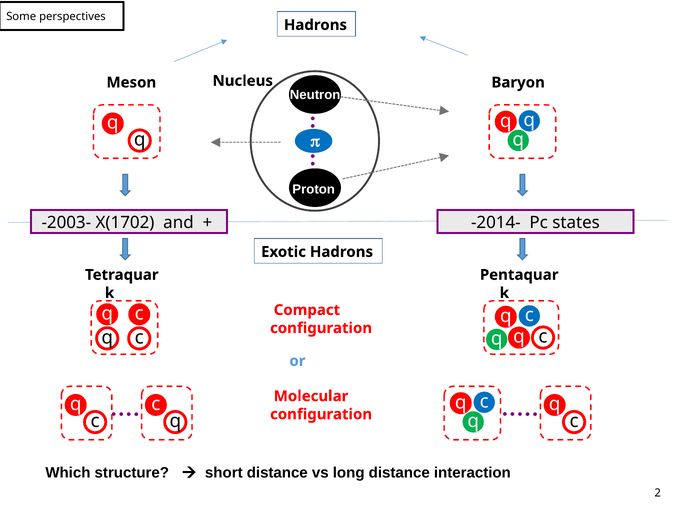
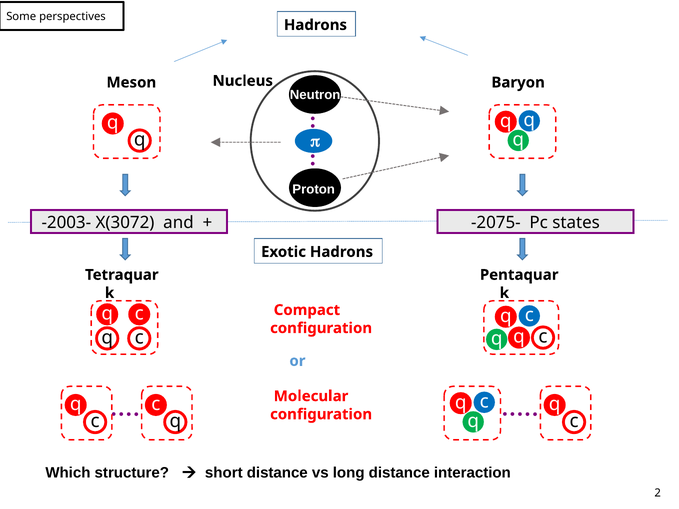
X(1702: X(1702 -> X(3072 (125, 223)
-2014-: -2014- -> -2075- (496, 223)
